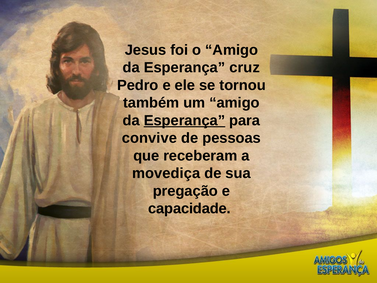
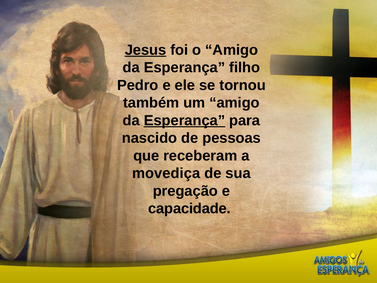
Jesus underline: none -> present (146, 50)
cruz: cruz -> filho (245, 68)
convive: convive -> nascido (150, 138)
